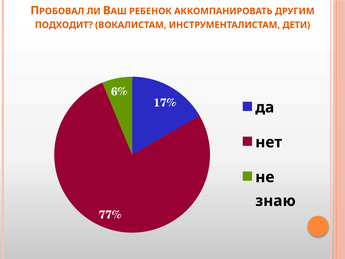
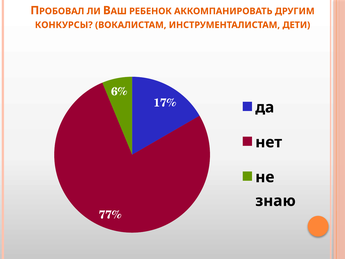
ПОДХОДИТ: ПОДХОДИТ -> КОНКУРСЫ (64, 25)
